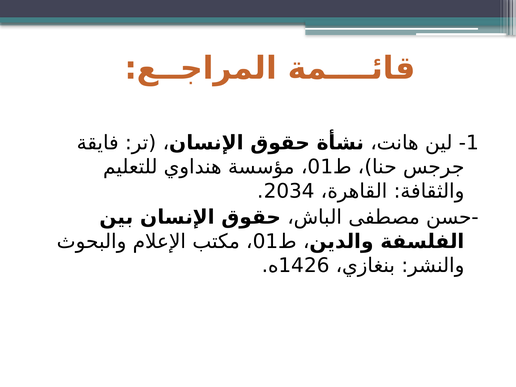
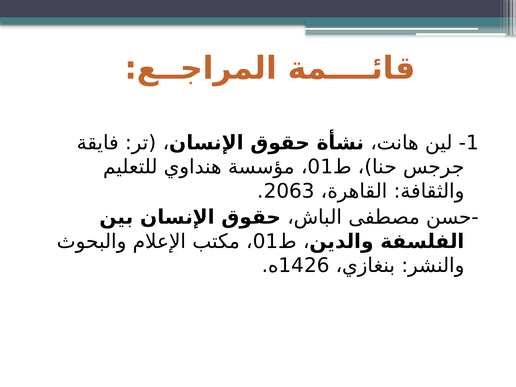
2034: 2034 -> 2063 (289, 191)
